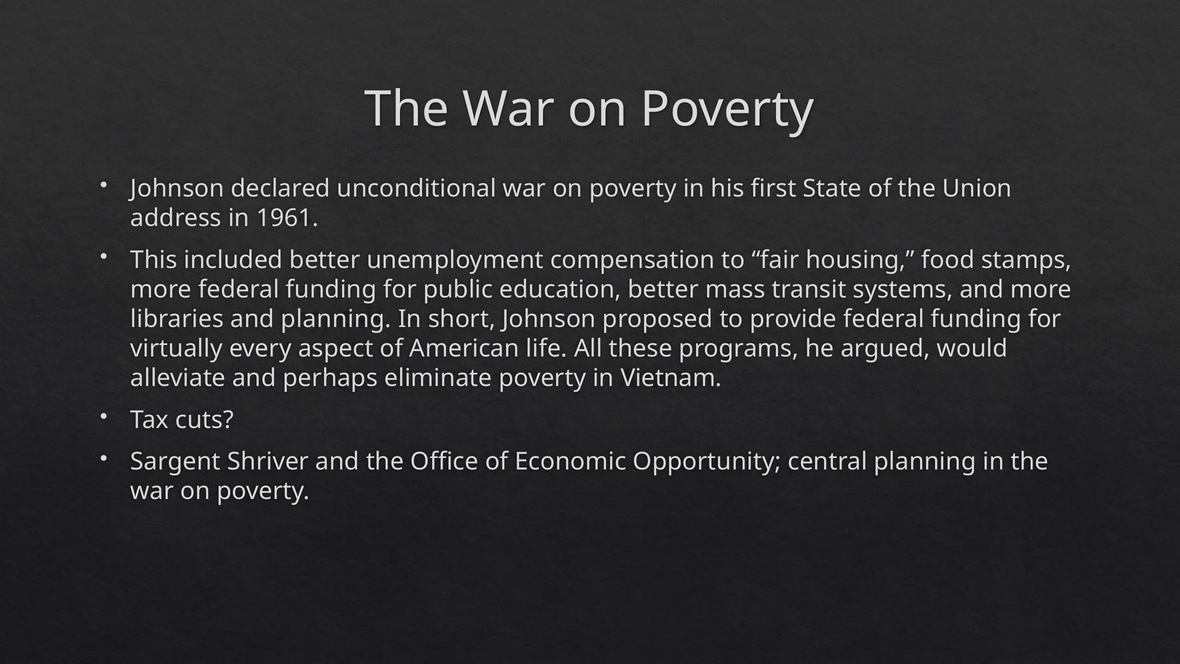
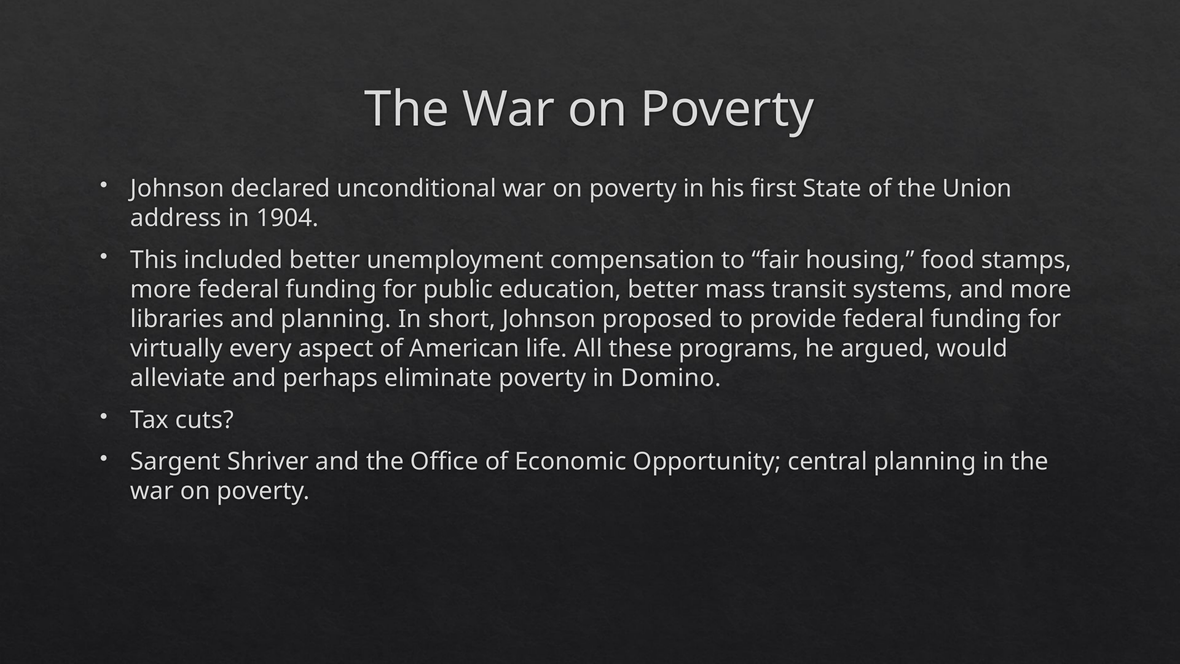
1961: 1961 -> 1904 (288, 218)
Vietnam: Vietnam -> Domino (671, 378)
